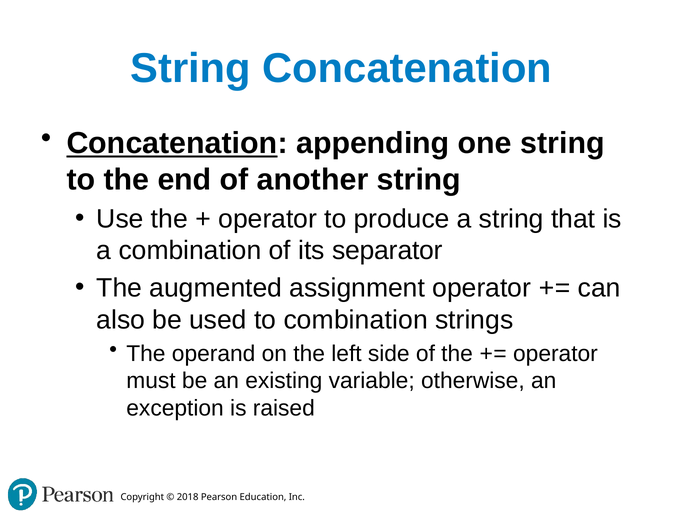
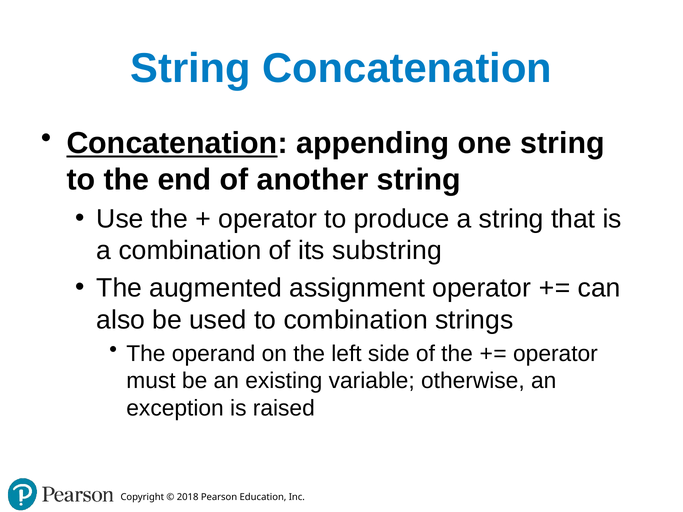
separator: separator -> substring (387, 251)
